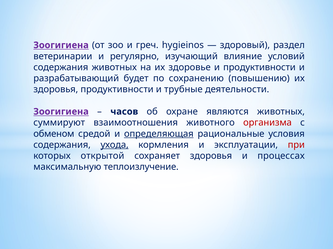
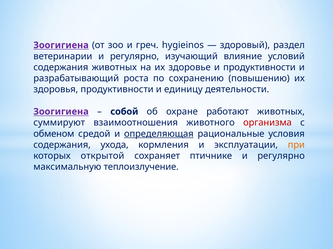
будет: будет -> роста (136, 79)
трубные: трубные -> единицу (183, 90)
часов: часов -> собой (124, 112)
являются: являются -> работают (228, 112)
ухода underline: present -> none (115, 145)
при colour: red -> orange (296, 145)
сохраняет здоровья: здоровья -> птичнике (211, 156)
процессах: процессах -> регулярно (281, 156)
